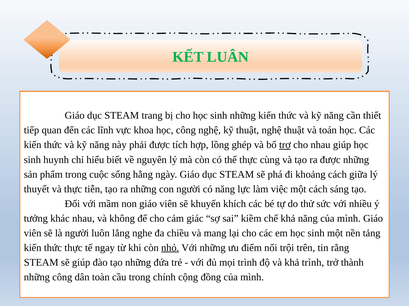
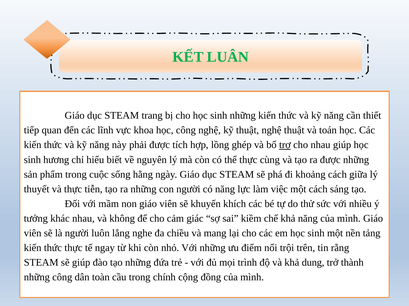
huynh: huynh -> hương (56, 160)
nhỏ underline: present -> none (170, 248)
khả trình: trình -> dung (313, 263)
